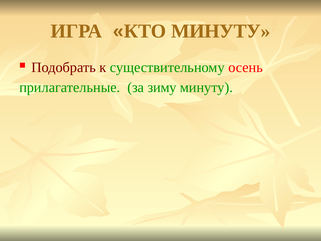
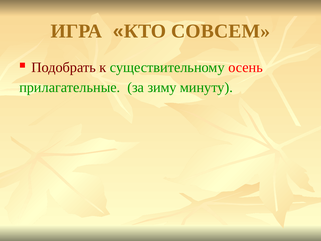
КТО МИНУТУ: МИНУТУ -> СОВСЕМ (221, 31)
